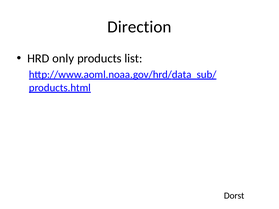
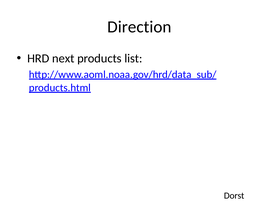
only: only -> next (63, 59)
